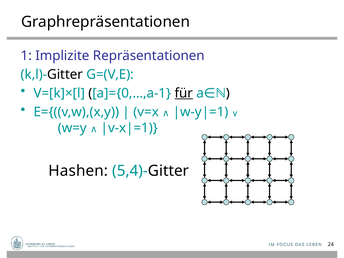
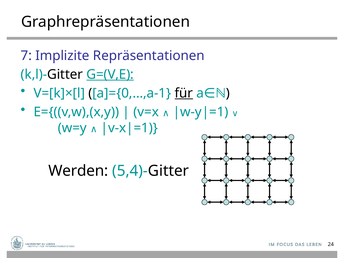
1: 1 -> 7 (26, 56)
G=(V,E underline: none -> present (110, 74)
Hashen: Hashen -> Werden (78, 171)
